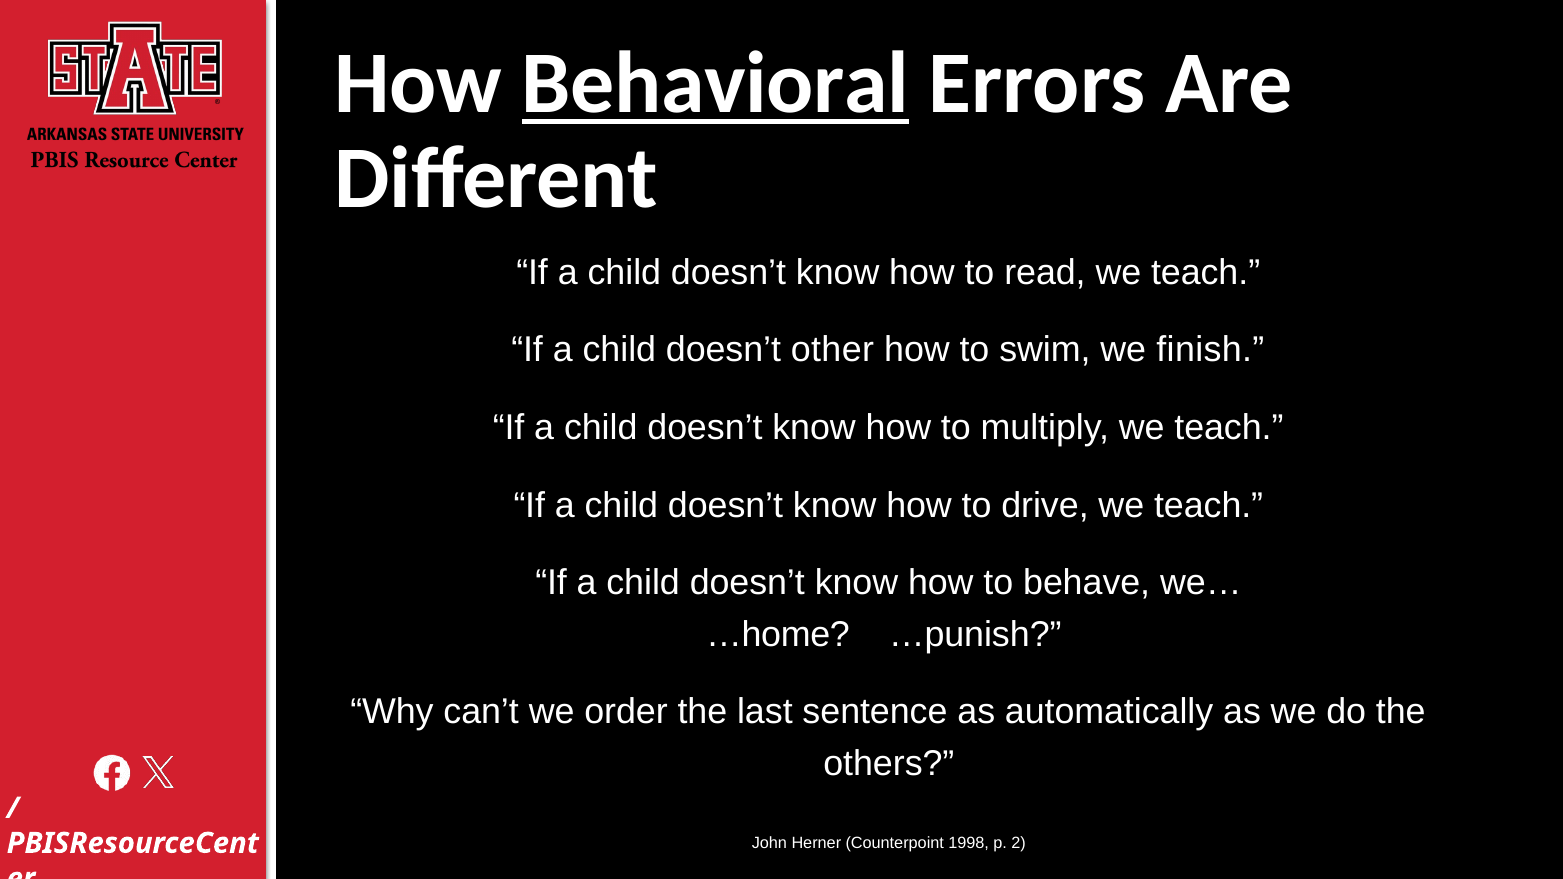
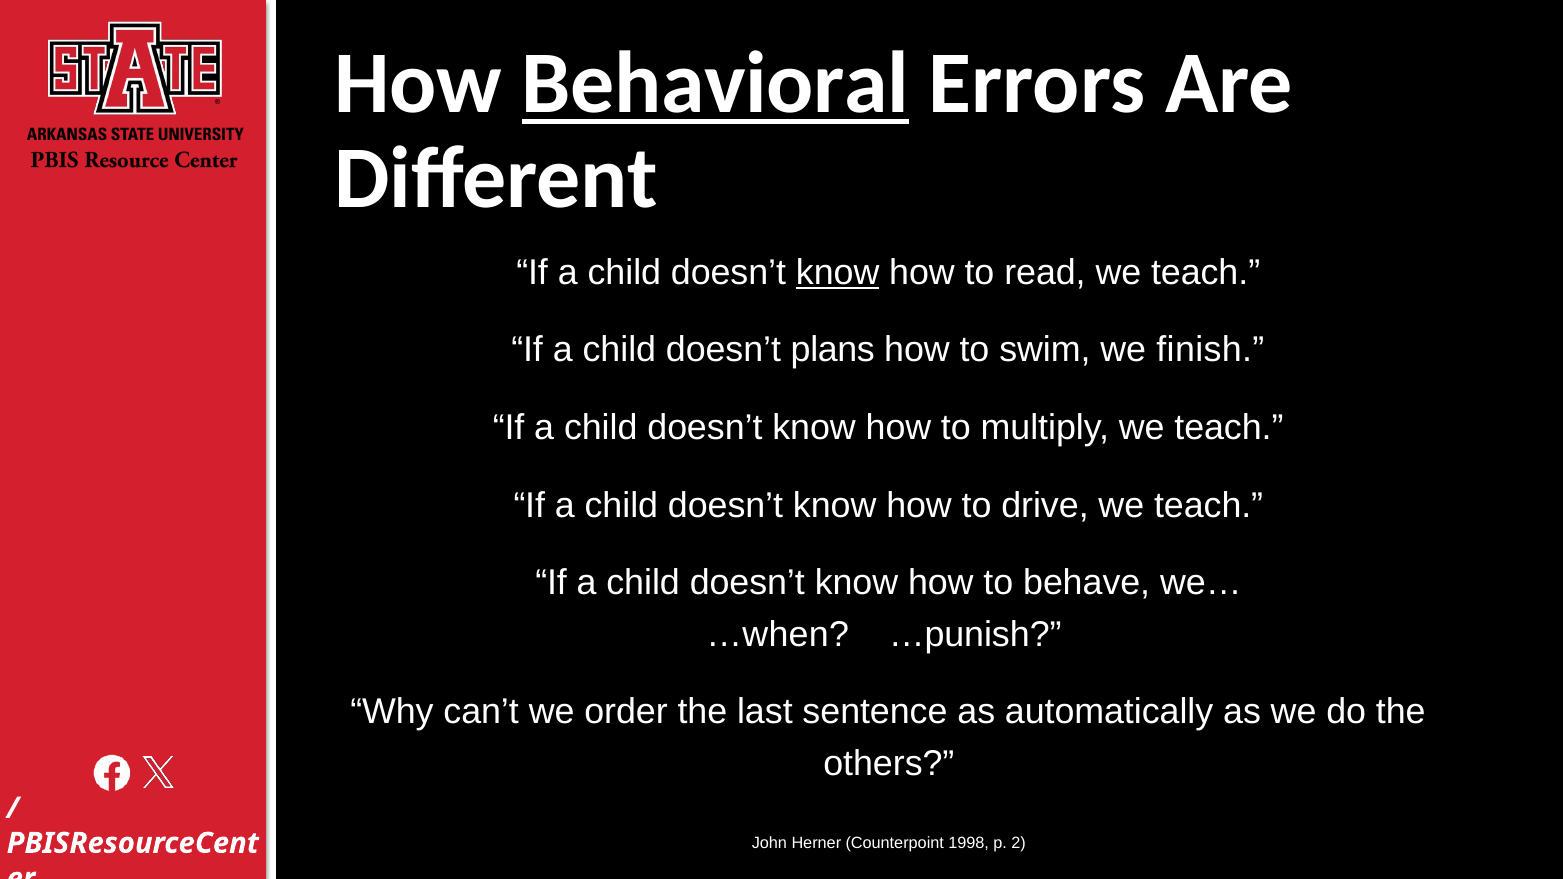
know underline: none -> present (838, 272)
other: other -> plans (833, 350)
…home: …home -> …when (778, 635)
